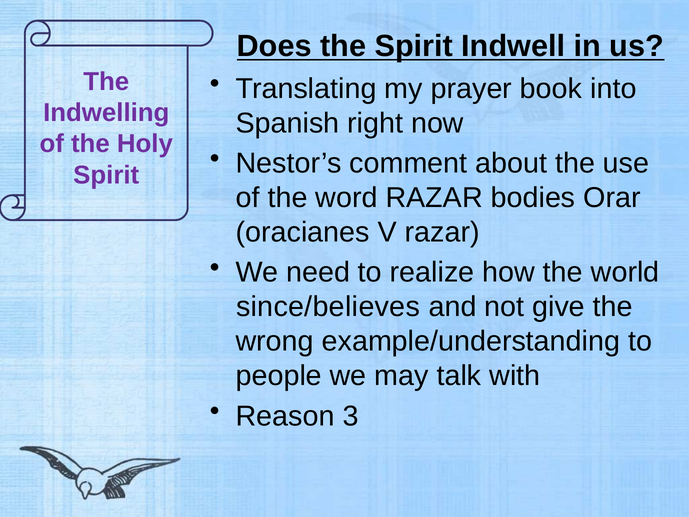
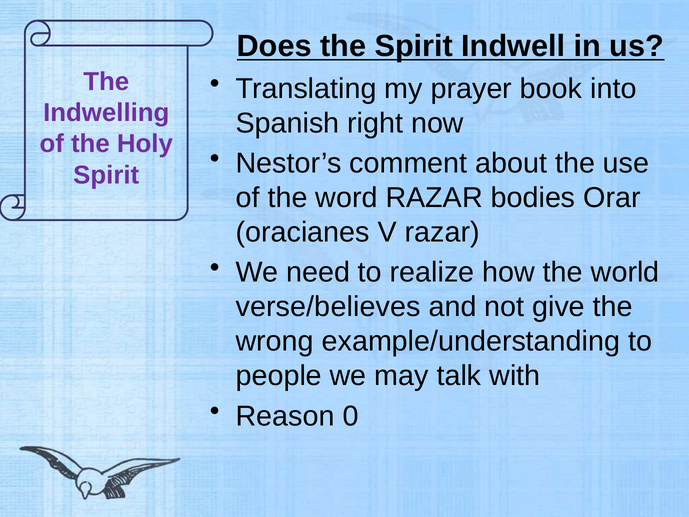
since/believes: since/believes -> verse/believes (328, 307)
3: 3 -> 0 (351, 416)
